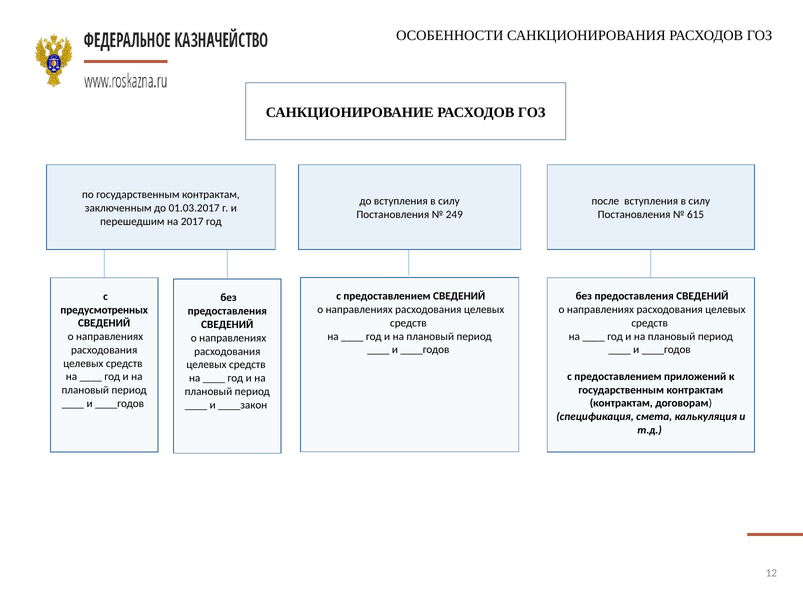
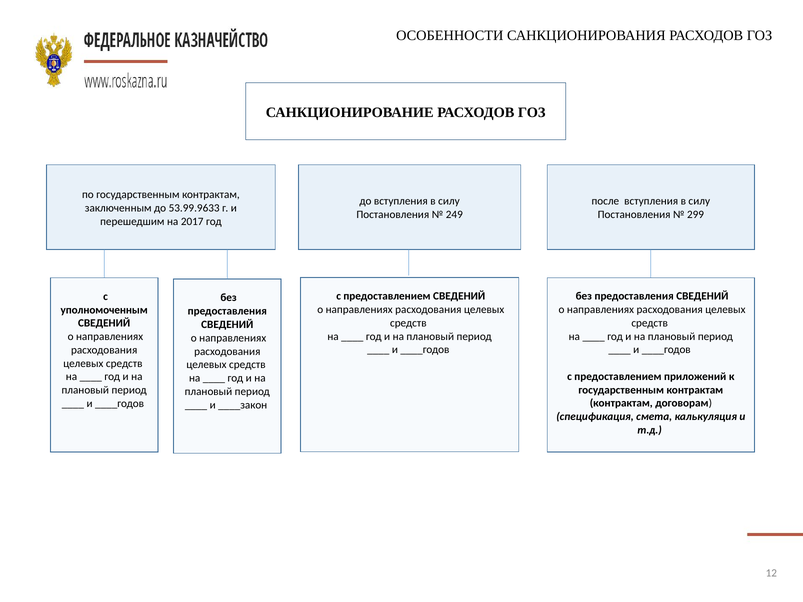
01.03.2017: 01.03.2017 -> 53.99.9633 (194, 208)
615: 615 -> 299 (696, 215)
предусмотренных: предусмотренных -> уполномоченным (104, 310)
